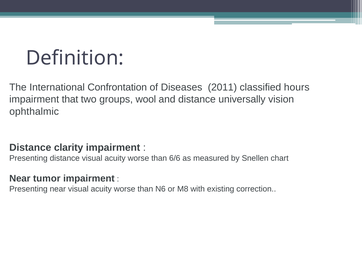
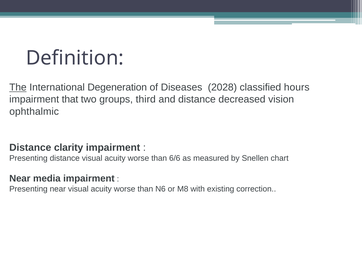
The underline: none -> present (18, 88)
Confrontation: Confrontation -> Degeneration (117, 88)
2011: 2011 -> 2028 (222, 88)
wool: wool -> third (146, 100)
universally: universally -> decreased (242, 100)
tumor: tumor -> media (47, 179)
